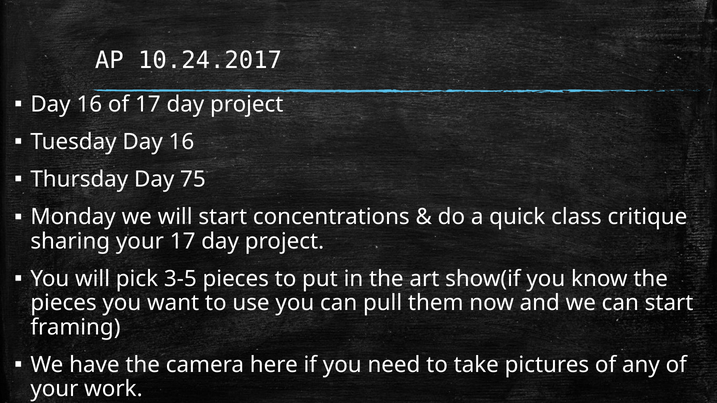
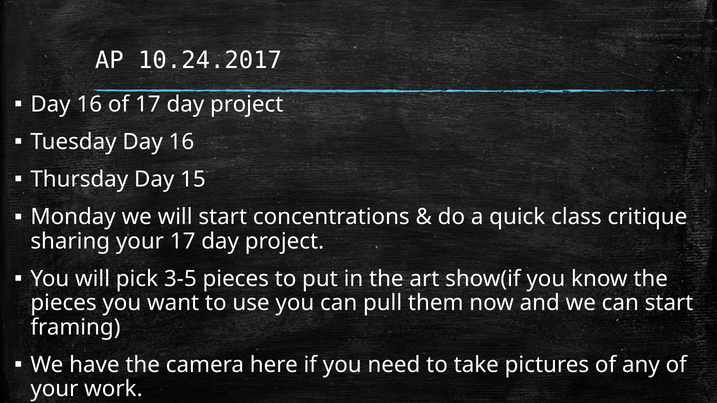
75: 75 -> 15 (193, 180)
